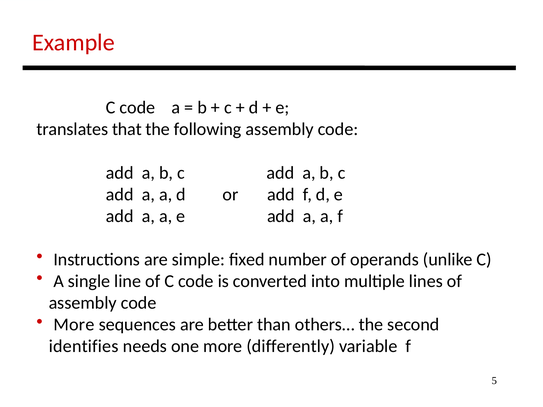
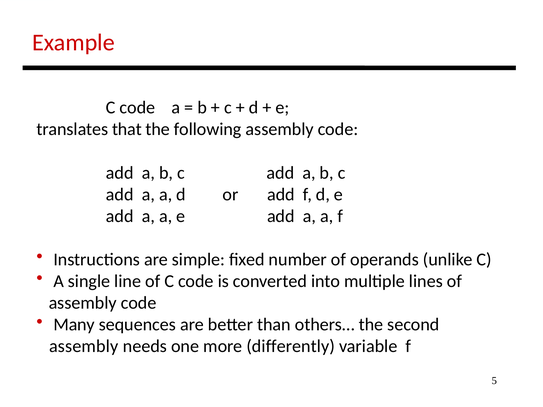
More: More -> Many (74, 325)
identifies: identifies -> assembly (84, 347)
